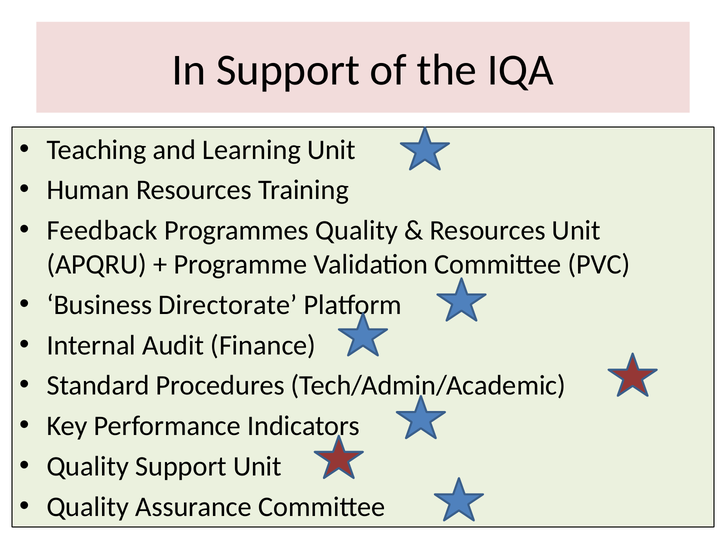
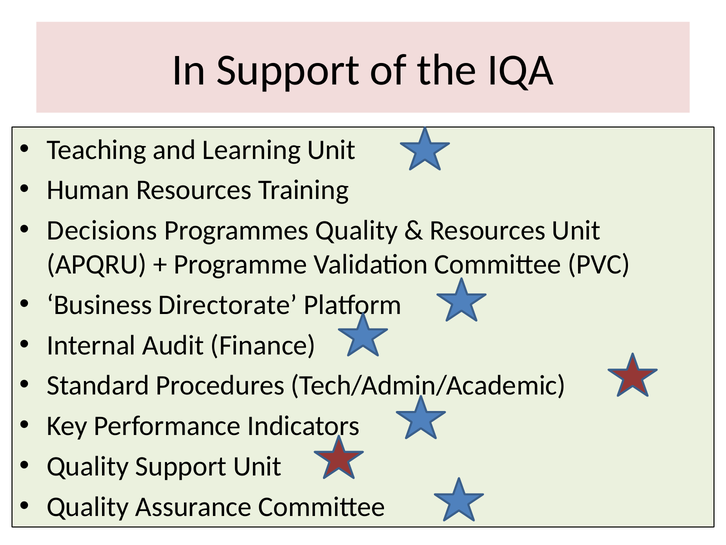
Feedback: Feedback -> Decisions (102, 230)
